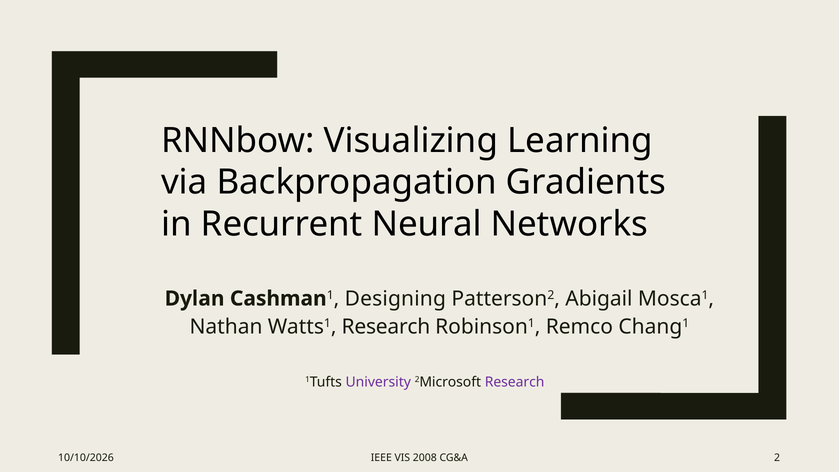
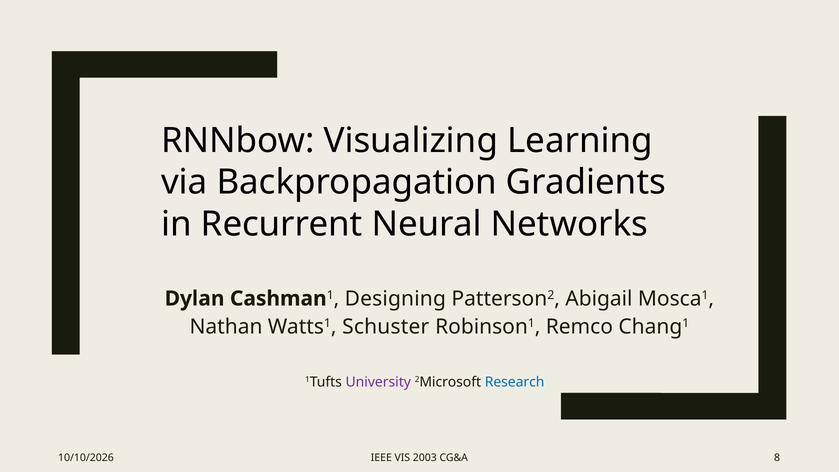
Watts1 Research: Research -> Schuster (386, 327)
Research colour: purple -> blue (515, 382)
2008: 2008 -> 2003 (425, 458)
2: 2 -> 8 (777, 458)
